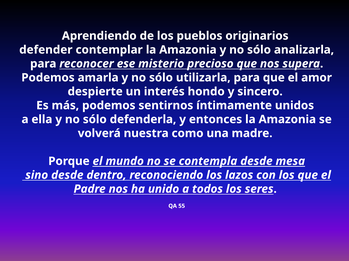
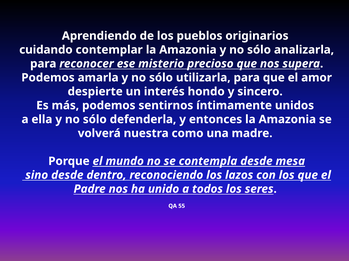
defender: defender -> cuidando (46, 50)
